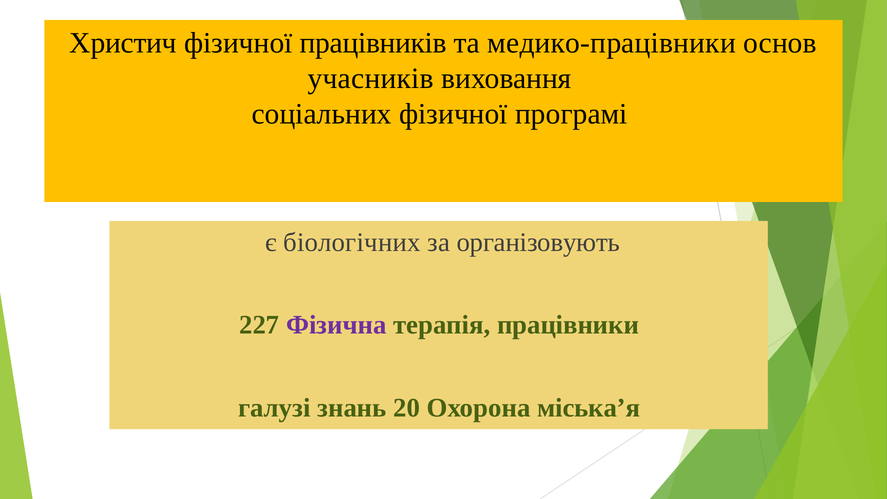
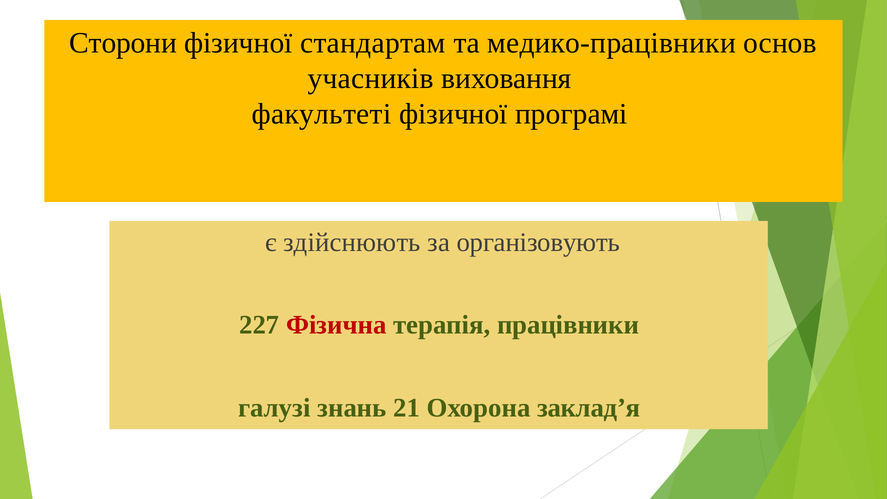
Христич: Христич -> Сторони (123, 43)
працівників: працівників -> стандартам (373, 43)
соціальних: соціальних -> факультеті (322, 114)
біологічних: біологічних -> здійснюють (352, 242)
Фізична colour: purple -> red (336, 325)
20: 20 -> 21 (407, 408)
міська’я: міська’я -> заклад’я (589, 408)
